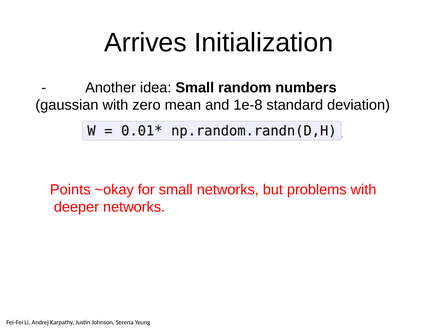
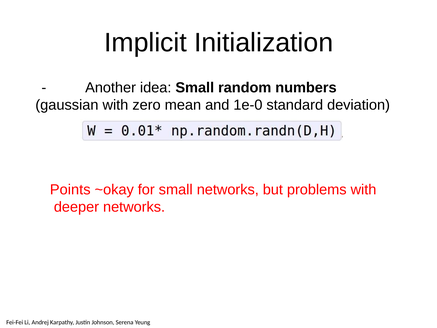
Arrives: Arrives -> Implicit (145, 43)
1e-8: 1e-8 -> 1e-0 (248, 105)
